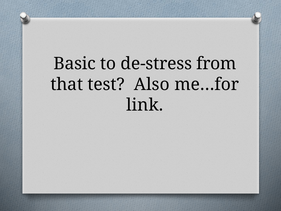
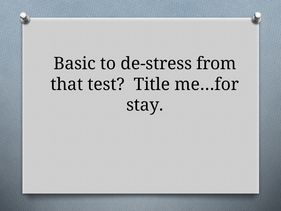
Also: Also -> Title (152, 84)
link: link -> stay (145, 105)
